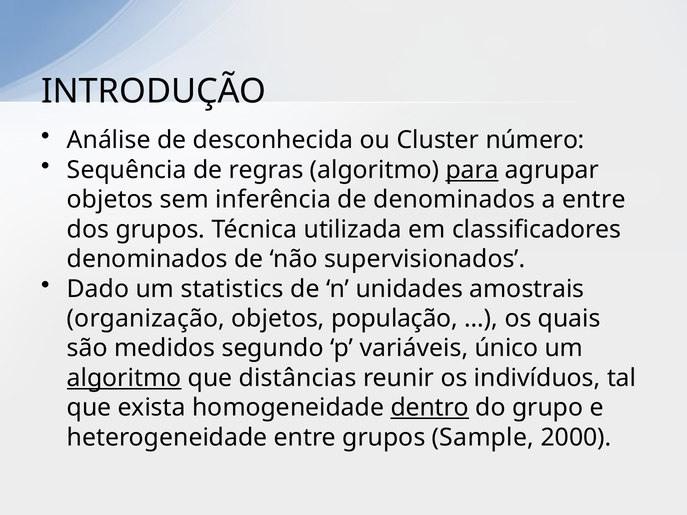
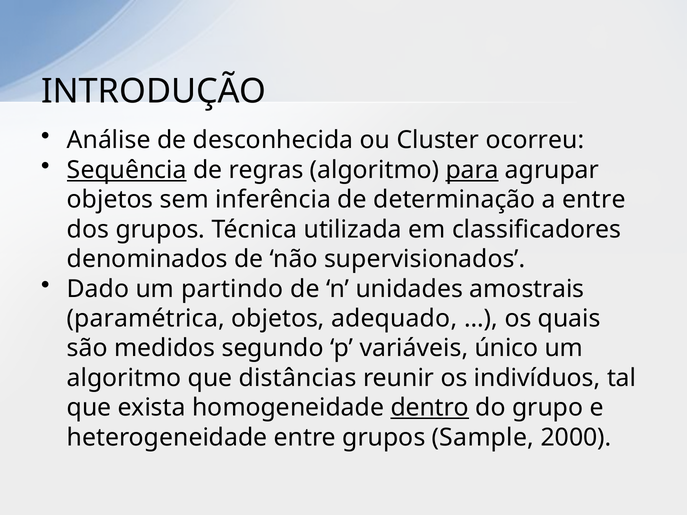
número: número -> ocorreu (535, 140)
Sequência underline: none -> present (127, 170)
de denominados: denominados -> determinação (454, 200)
statistics: statistics -> partindo (232, 289)
organização: organização -> paramétrica (146, 319)
população: população -> adequado (394, 319)
algoritmo underline: present -> none (124, 378)
